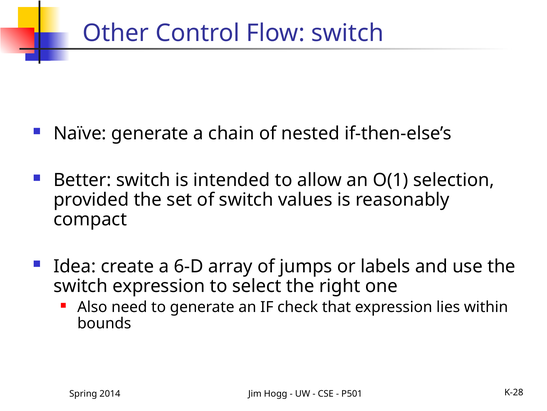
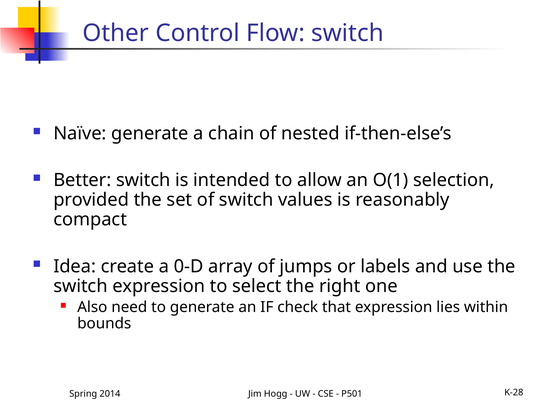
6-D: 6-D -> 0-D (189, 266)
